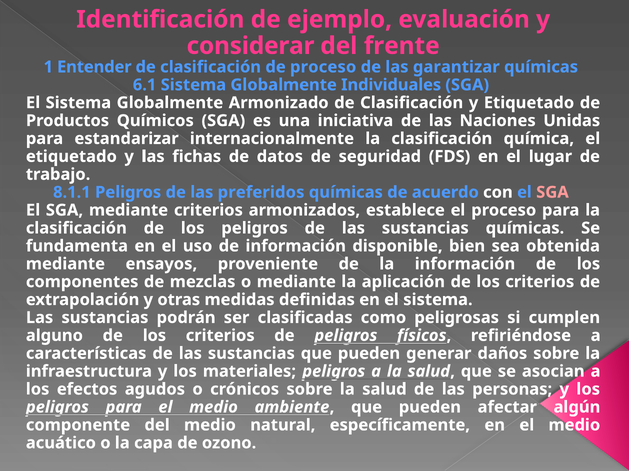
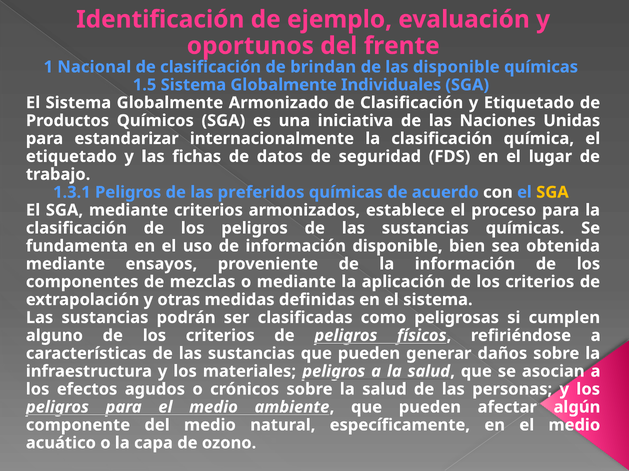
considerar: considerar -> oportunos (250, 46)
Entender: Entender -> Nacional (94, 67)
de proceso: proceso -> brindan (323, 67)
las garantizar: garantizar -> disponible (456, 67)
6.1: 6.1 -> 1.5 (145, 85)
8.1.1: 8.1.1 -> 1.3.1 (72, 193)
SGA colour: pink -> yellow (552, 193)
